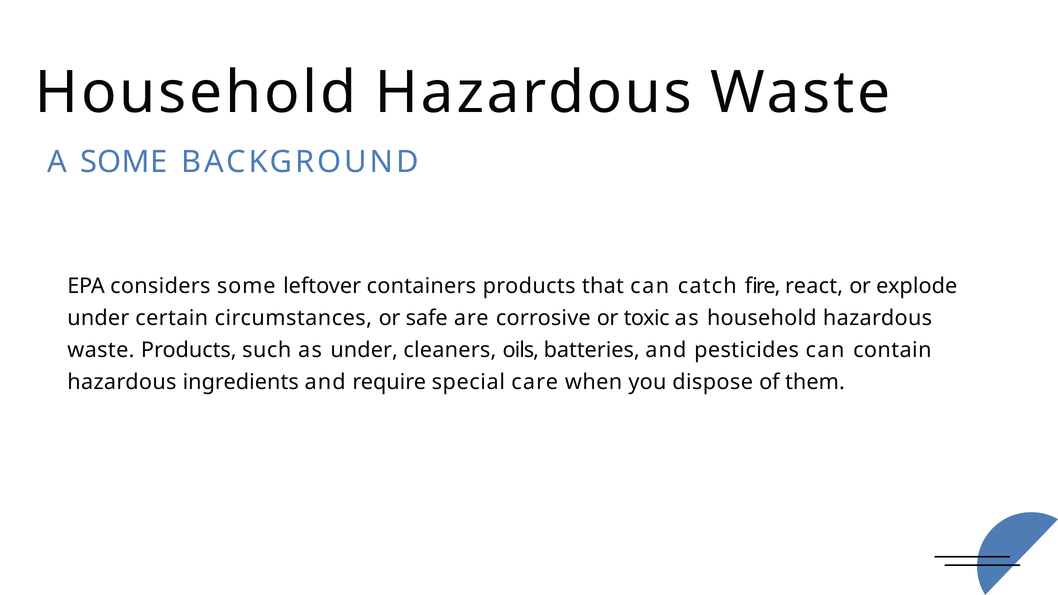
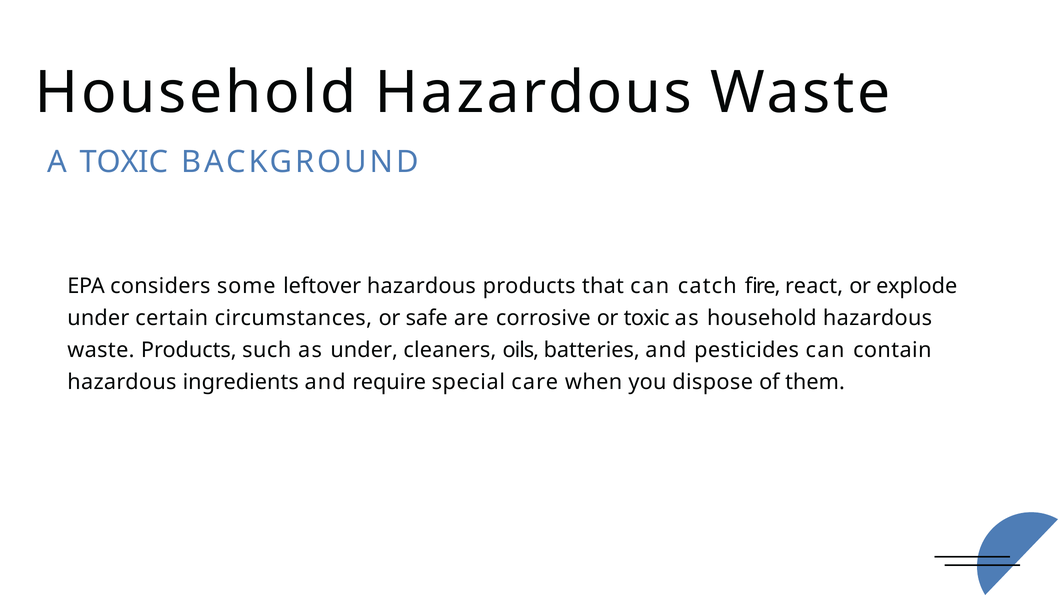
A SOME: SOME -> TOXIC (124, 162)
leftover containers: containers -> hazardous (421, 286)
